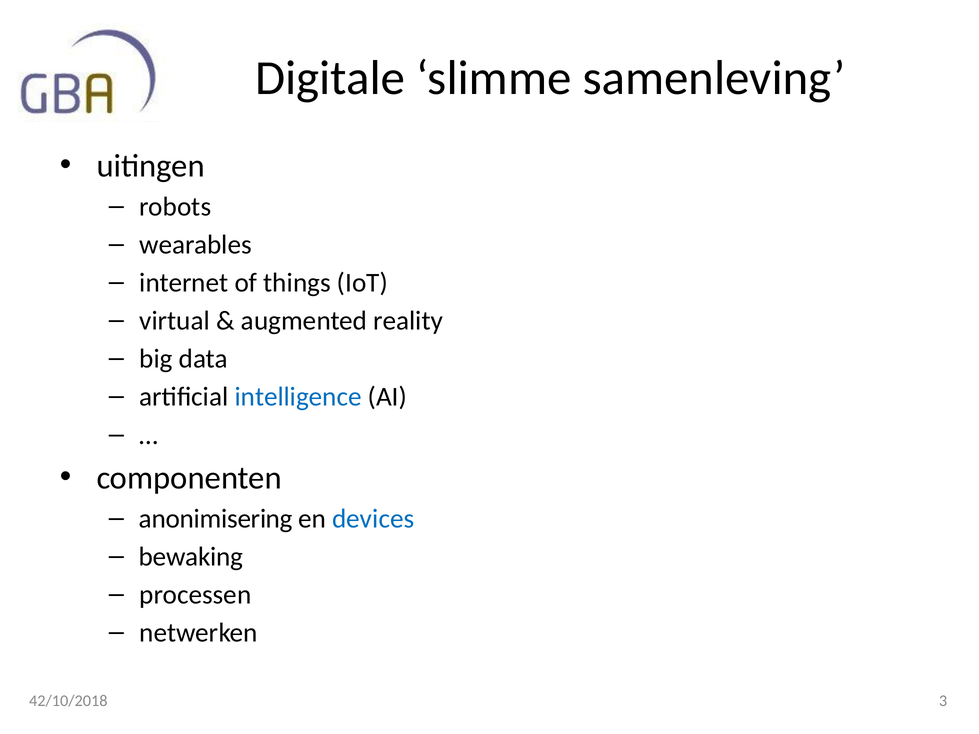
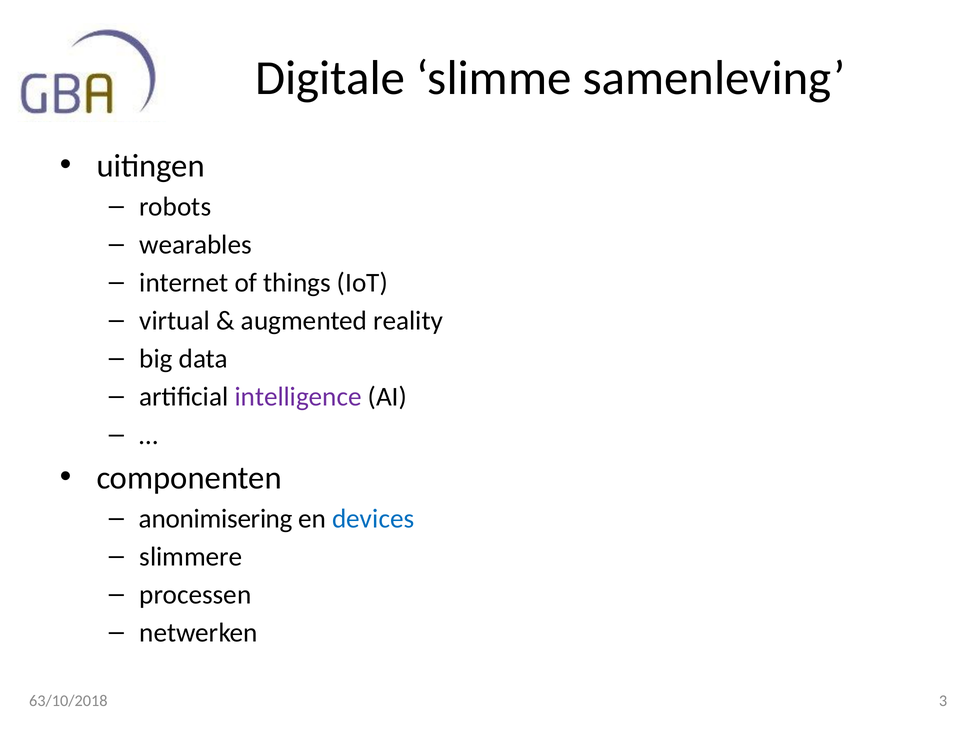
intelligence colour: blue -> purple (298, 397)
bewaking: bewaking -> slimmere (191, 557)
42/10/2018: 42/10/2018 -> 63/10/2018 (68, 701)
